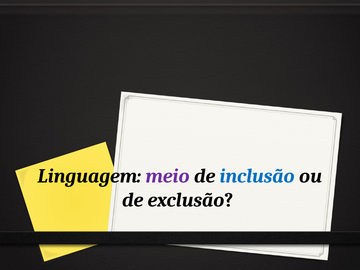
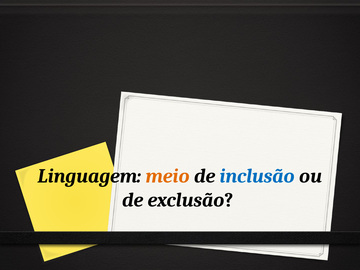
meio colour: purple -> orange (168, 176)
